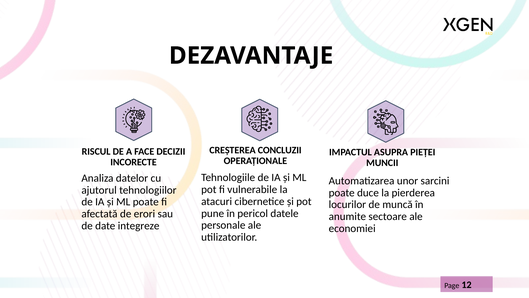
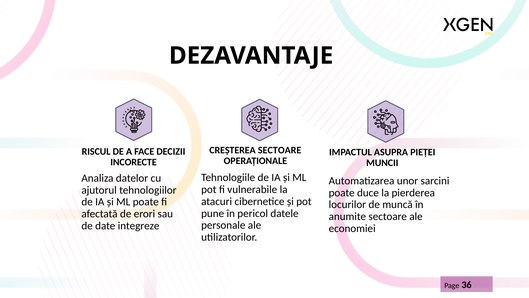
CREȘTEREA CONCLUZII: CONCLUZII -> SECTOARE (280, 150)
12: 12 -> 36 (467, 284)
